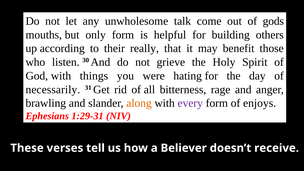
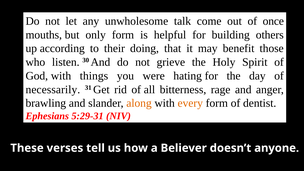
gods: gods -> once (273, 21)
really: really -> doing (145, 48)
every colour: purple -> orange (190, 103)
enjoys: enjoys -> dentist (260, 103)
1:29-31: 1:29-31 -> 5:29-31 (88, 116)
receive: receive -> anyone (277, 148)
